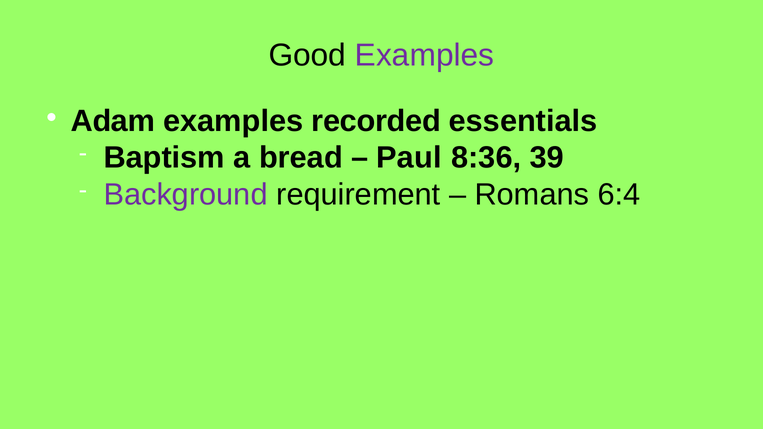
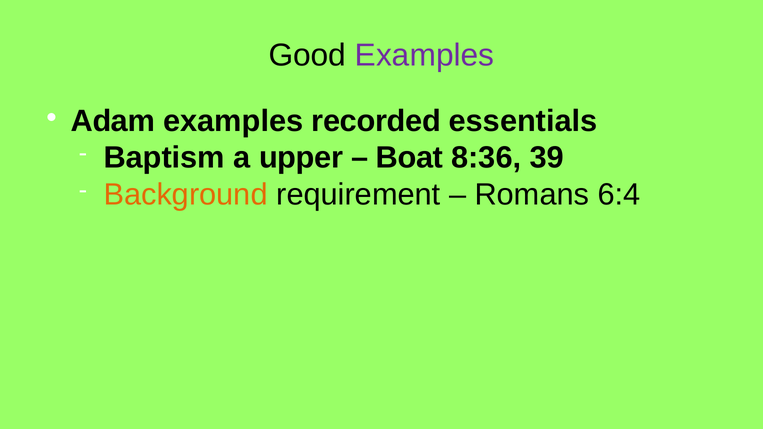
bread: bread -> upper (301, 158)
Paul: Paul -> Boat (409, 158)
Background colour: purple -> orange (186, 195)
